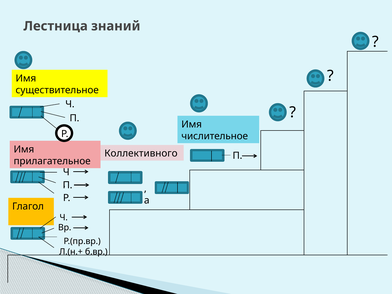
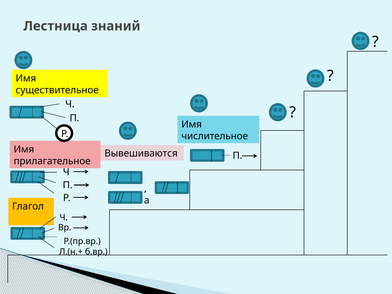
Коллективного: Коллективного -> Вывешиваются (141, 153)
